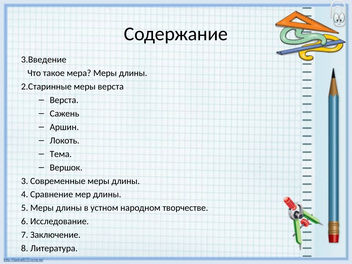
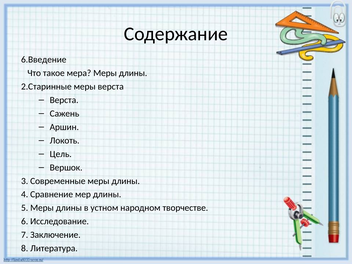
3.Введение: 3.Введение -> 6.Введение (44, 60)
Тема: Тема -> Цель (61, 154)
